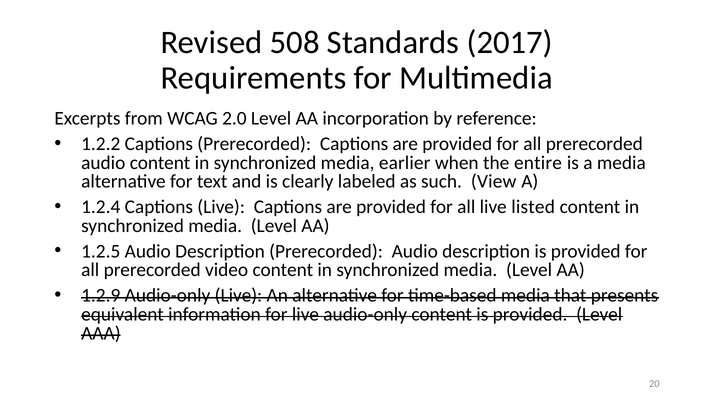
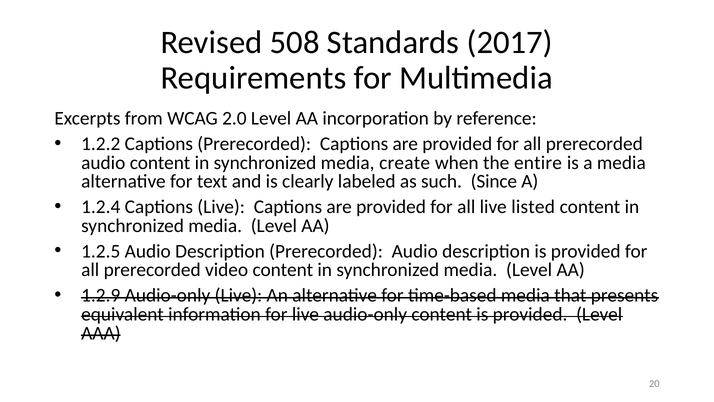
earlier: earlier -> create (405, 162)
View: View -> Since (494, 181)
